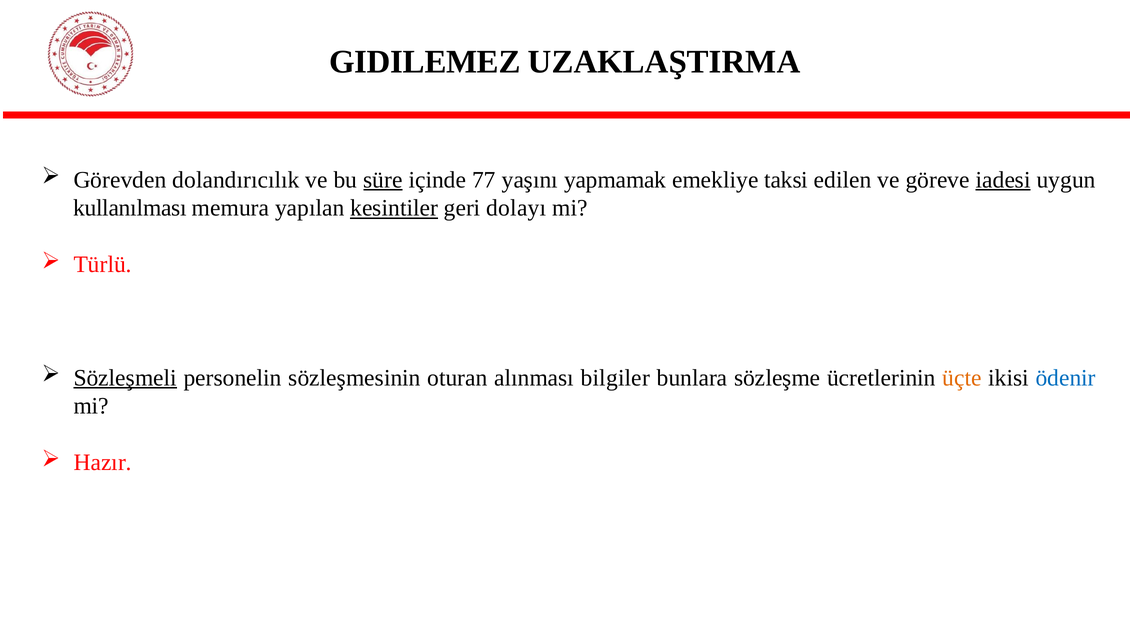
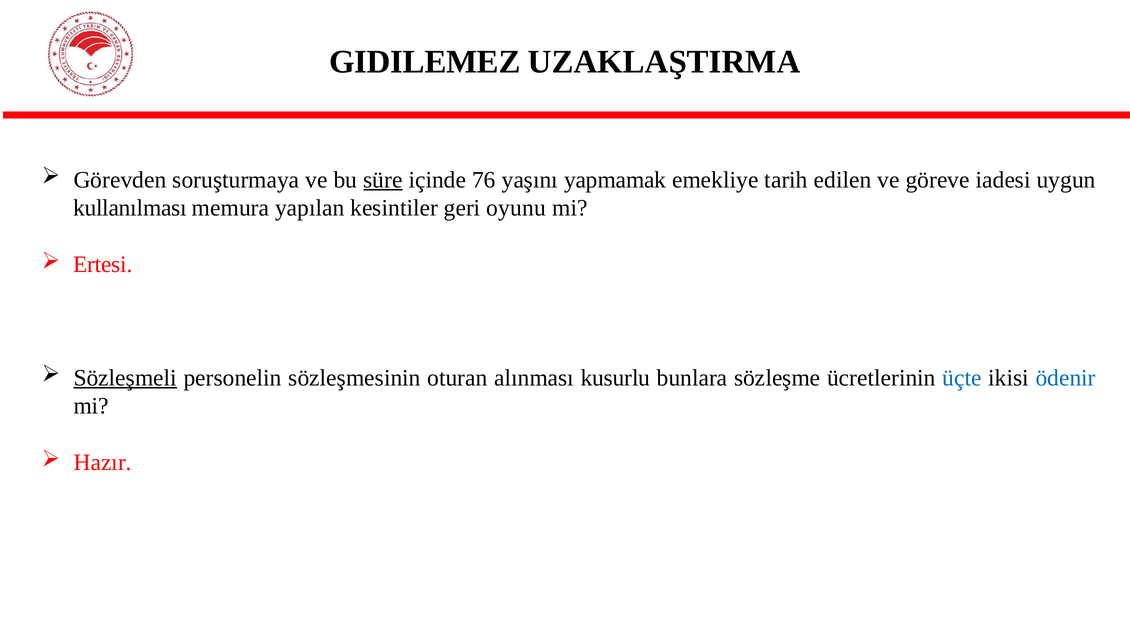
dolandırıcılık: dolandırıcılık -> soruşturmaya (236, 180)
77: 77 -> 76 (484, 180)
taksi: taksi -> tarih (786, 180)
iadesi underline: present -> none (1003, 180)
kesintiler underline: present -> none (394, 208)
dolayı: dolayı -> oyunu (516, 208)
Türlü: Türlü -> Ertesi (103, 264)
bilgiler: bilgiler -> kusurlu (615, 378)
üçte colour: orange -> blue (962, 378)
